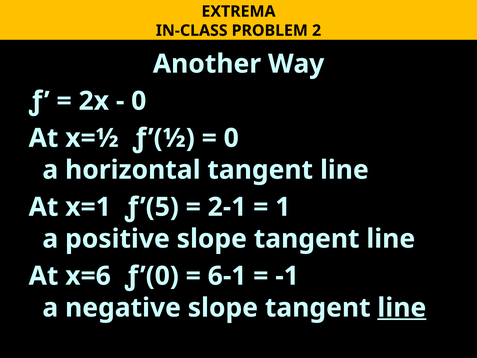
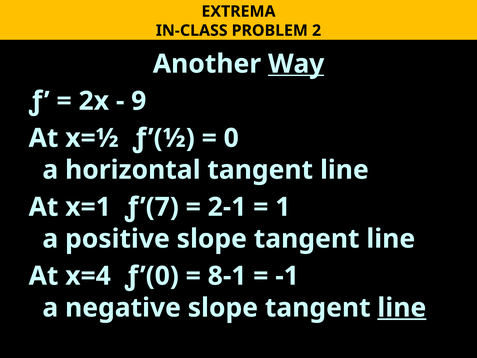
Way underline: none -> present (296, 64)
0: 0 -> 9 (139, 101)
’(5: ’(5 -> ’(7 (159, 207)
x=6: x=6 -> x=4 (88, 276)
6-1: 6-1 -> 8-1 (227, 276)
